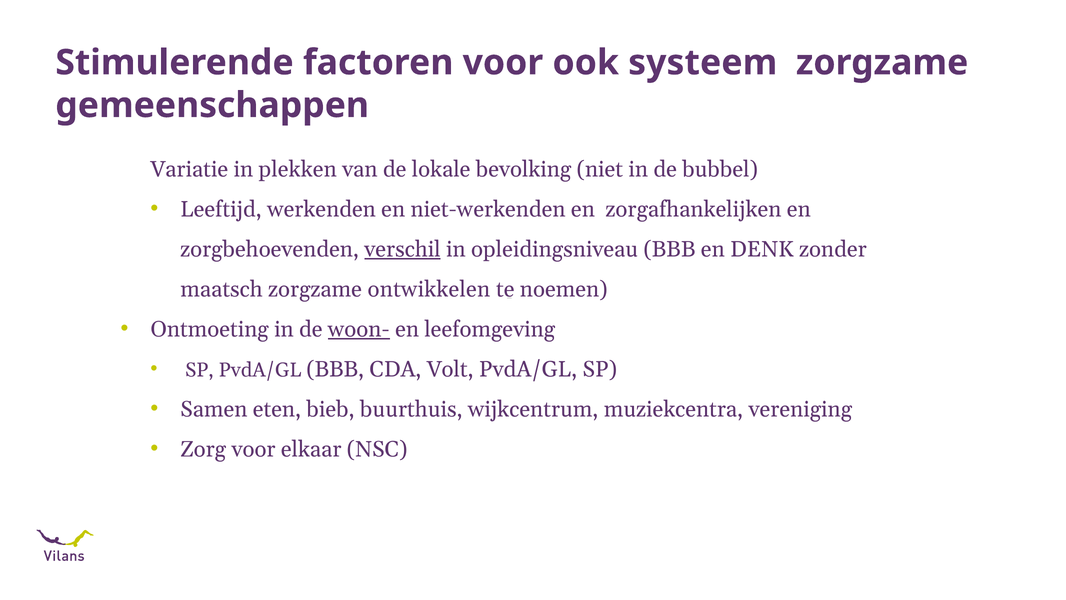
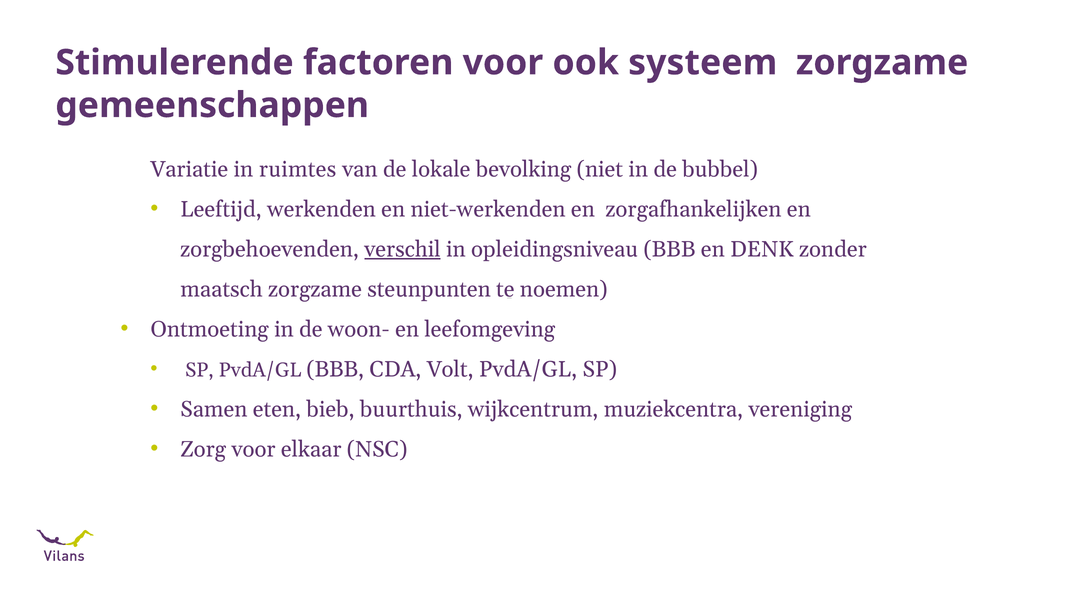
plekken: plekken -> ruimtes (298, 169)
ontwikkelen: ontwikkelen -> steunpunten (429, 289)
woon- underline: present -> none (359, 329)
